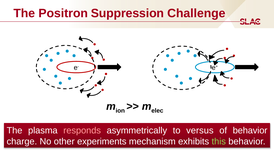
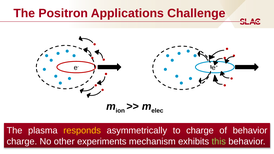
Suppression: Suppression -> Applications (127, 13)
responds colour: pink -> yellow (82, 131)
to versus: versus -> charge (200, 131)
